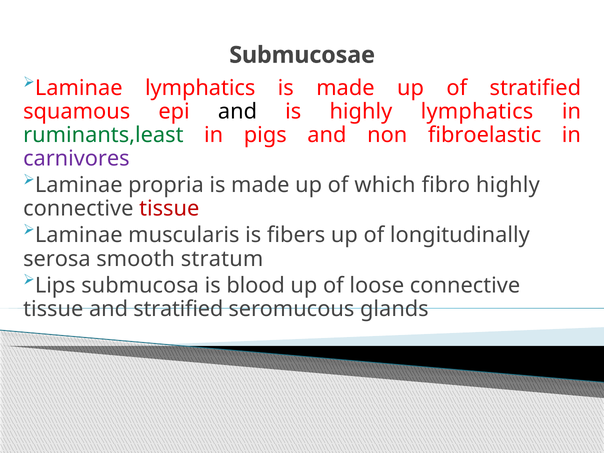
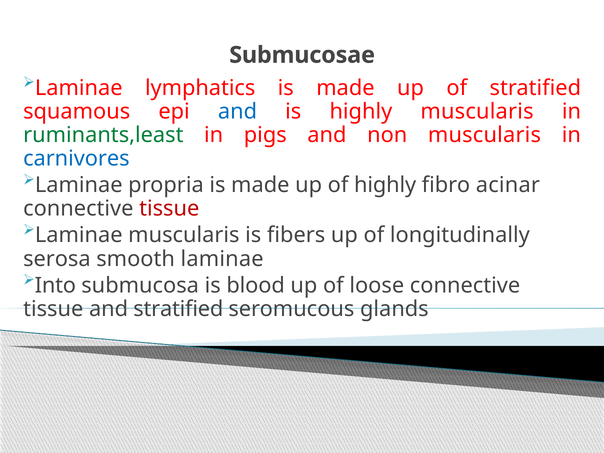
and colour: black -> blue (238, 112)
highly lymphatics: lymphatics -> muscularis (477, 112)
non fibroelastic: fibroelastic -> muscularis (484, 135)
carnivores colour: purple -> blue (76, 159)
of which: which -> highly (385, 185)
fibro highly: highly -> acinar (508, 185)
smooth stratum: stratum -> laminae (222, 259)
Lips: Lips -> Into (55, 285)
